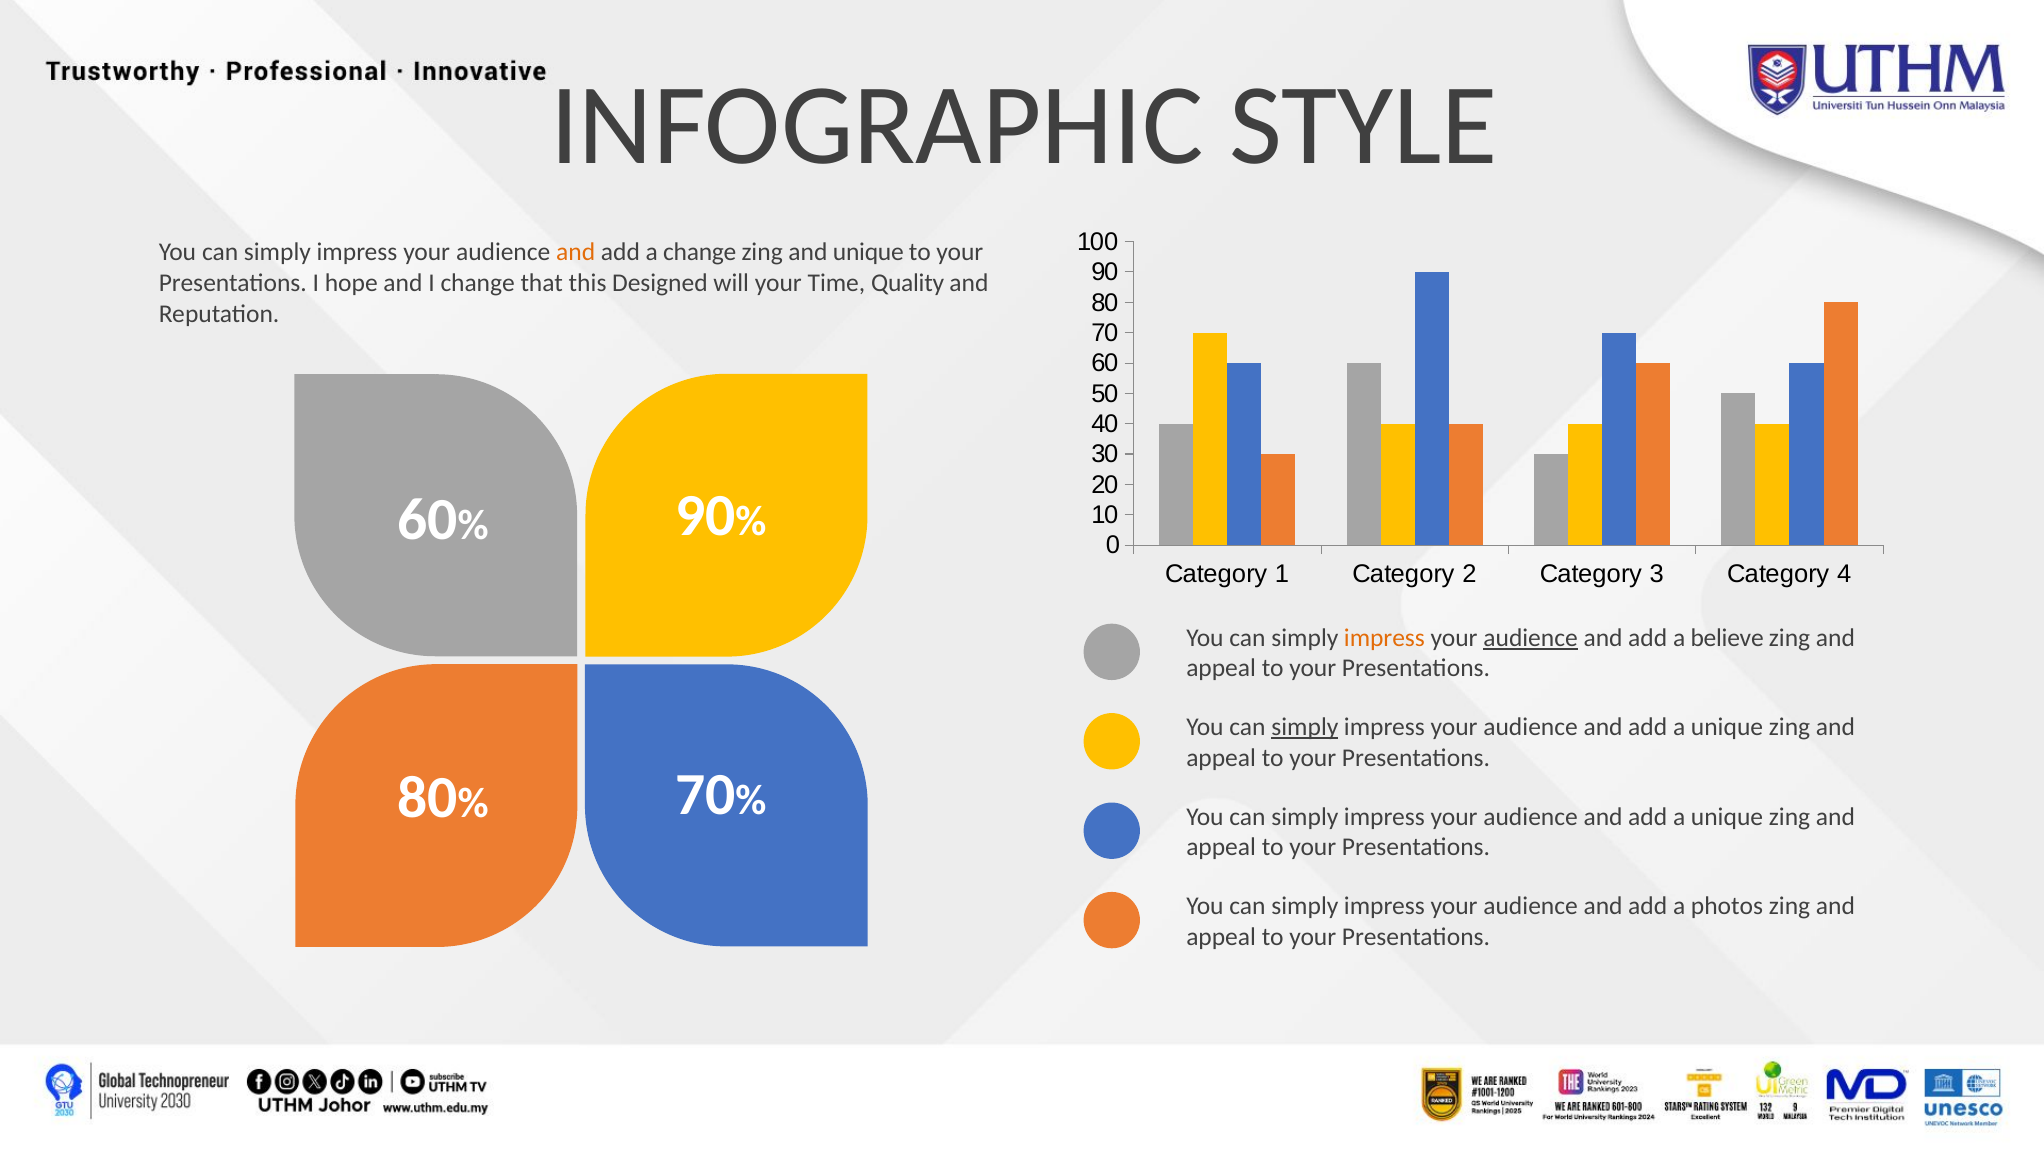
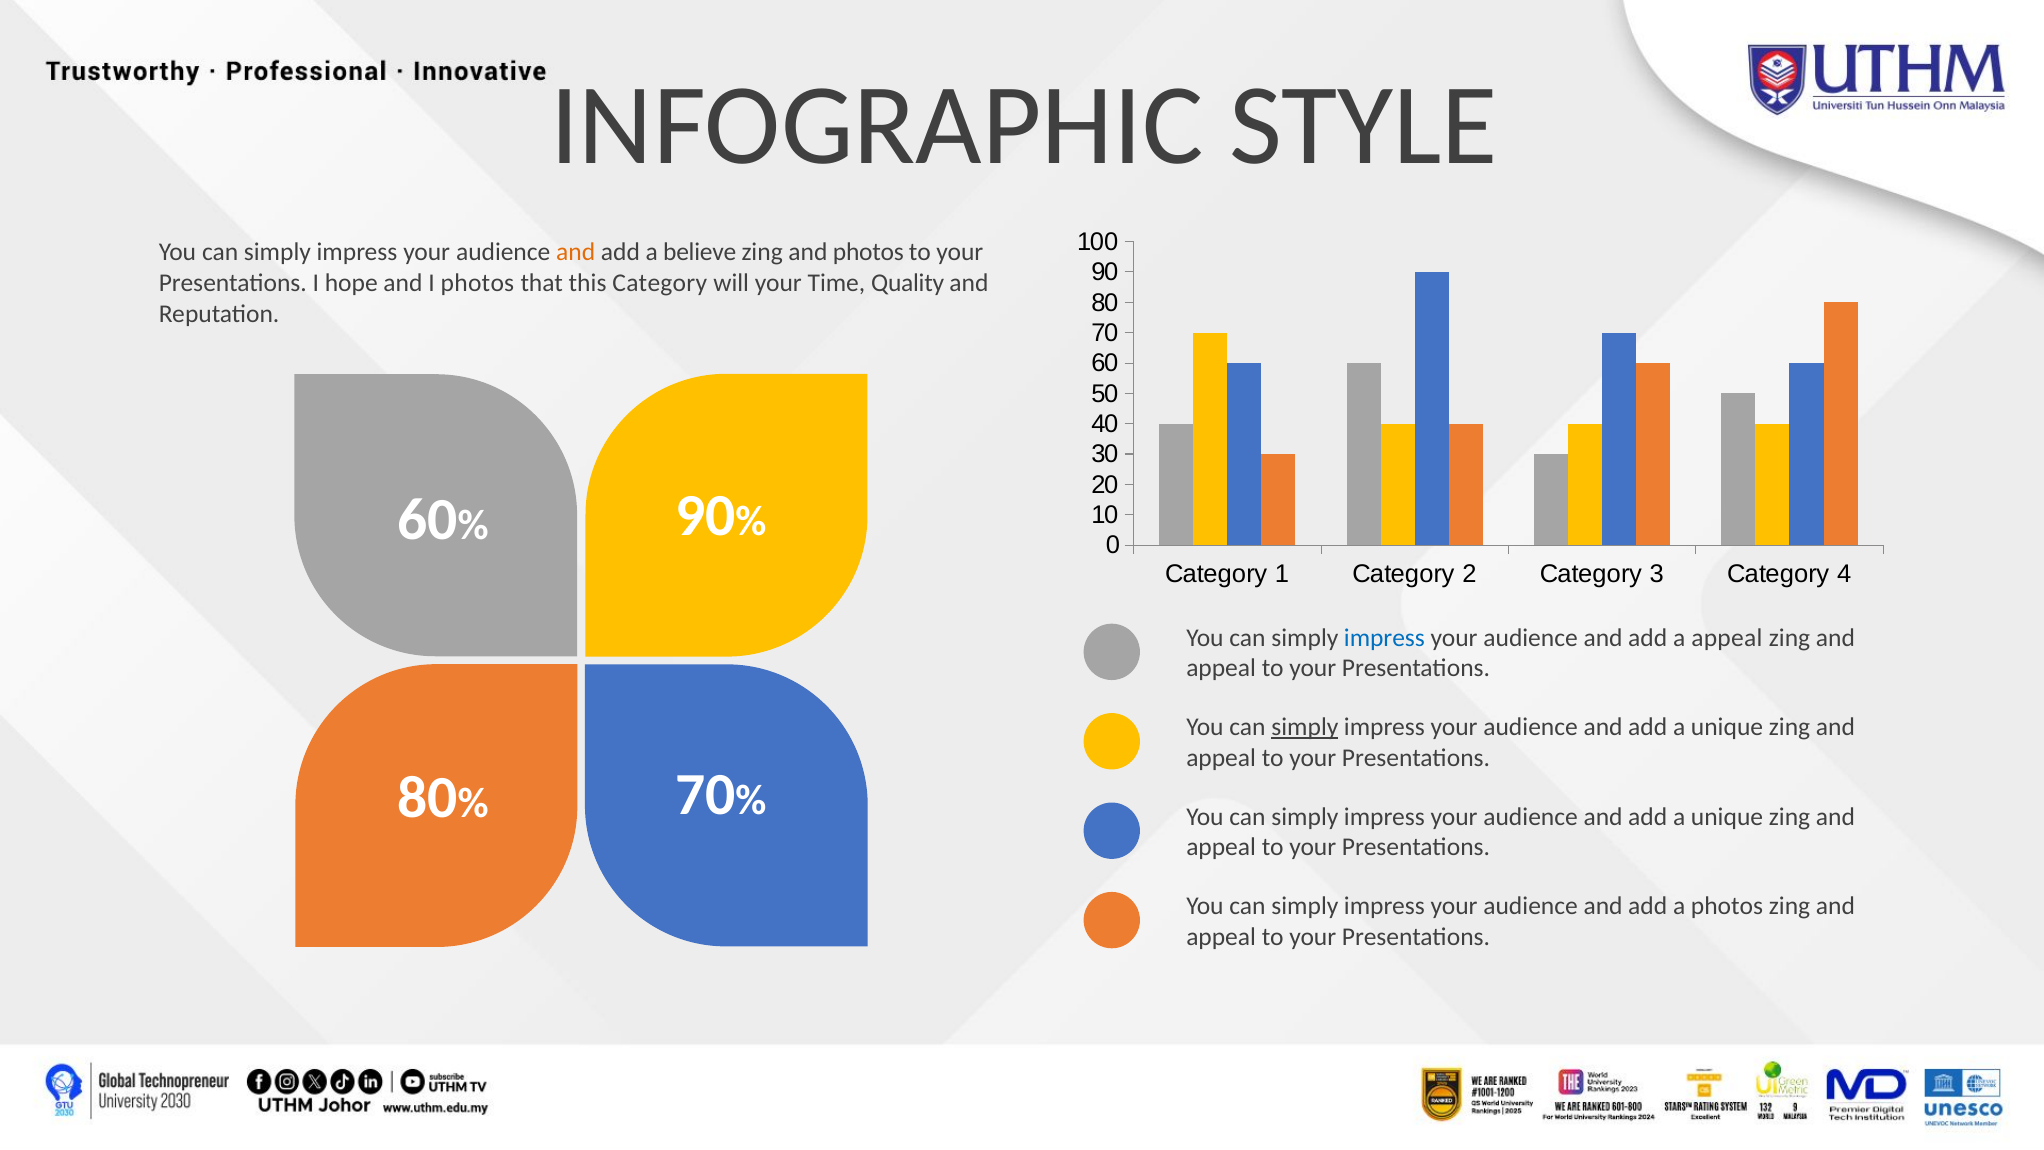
a change: change -> believe (700, 252)
and unique: unique -> photos (868, 252)
I change: change -> photos (477, 283)
this Designed: Designed -> Category (660, 283)
impress colour: orange -> blue (1384, 638)
audience underline: present -> none (1531, 638)
a believe: believe -> appeal (1727, 638)
